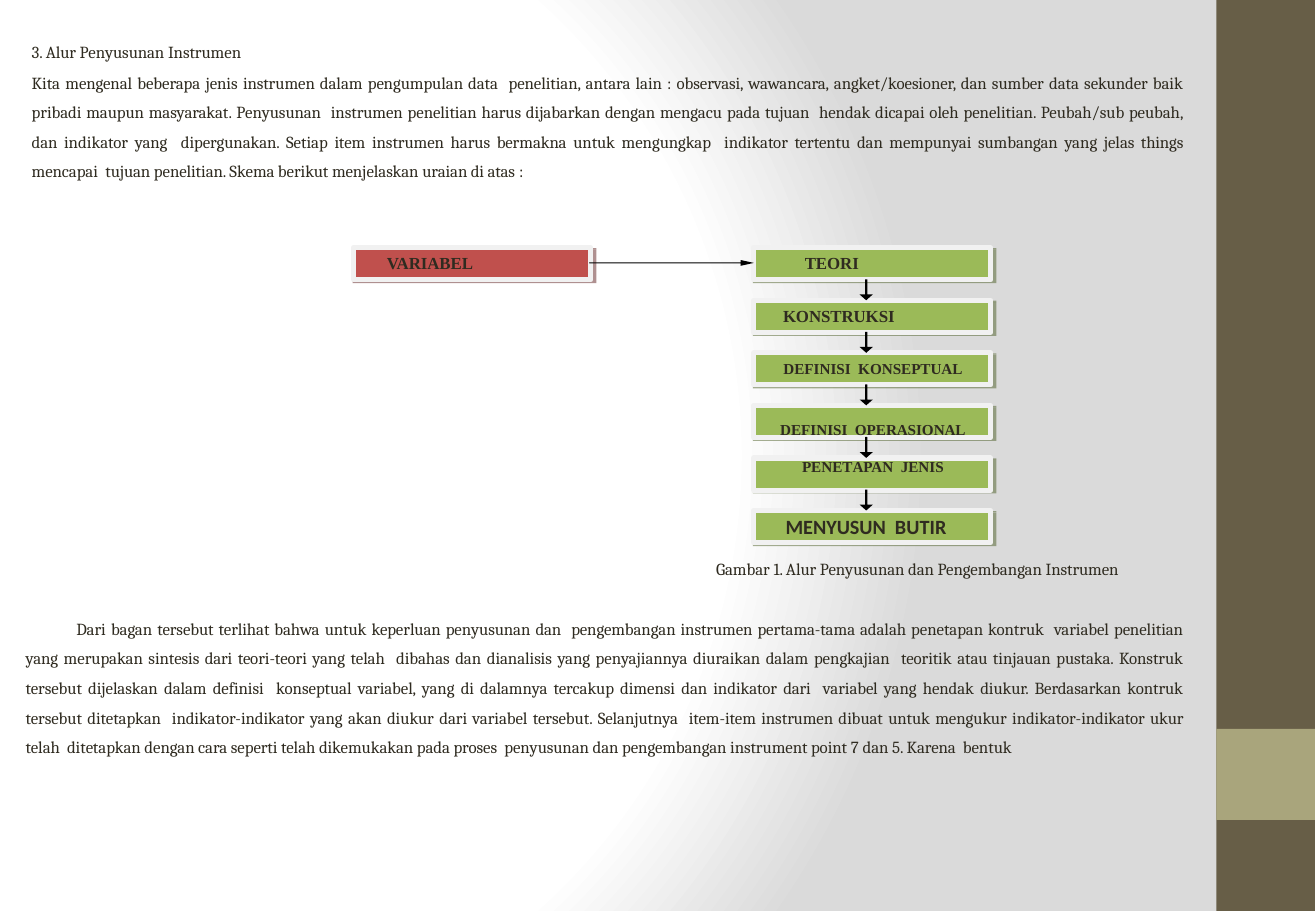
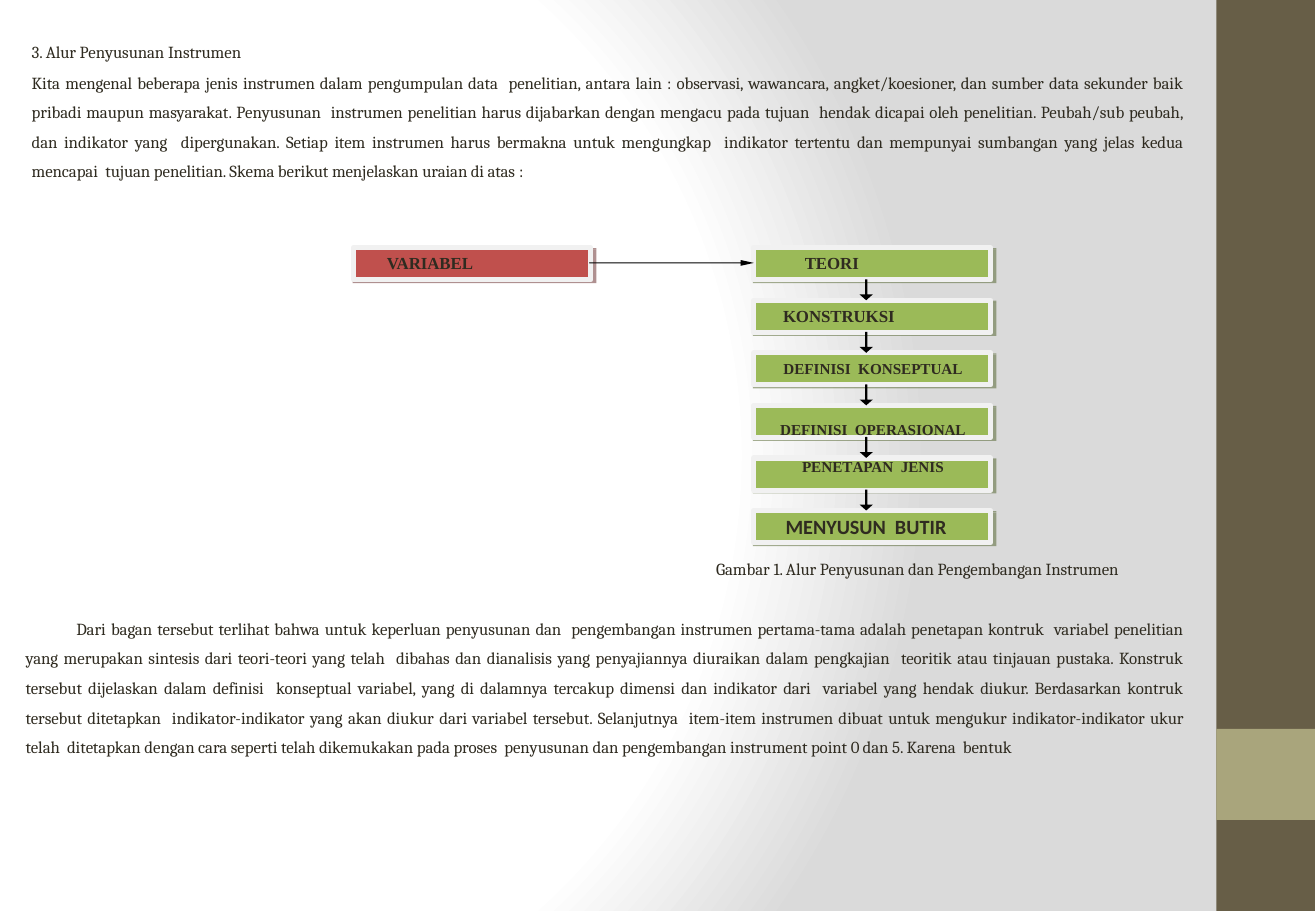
things: things -> kedua (1162, 143)
7: 7 -> 0 (855, 748)
